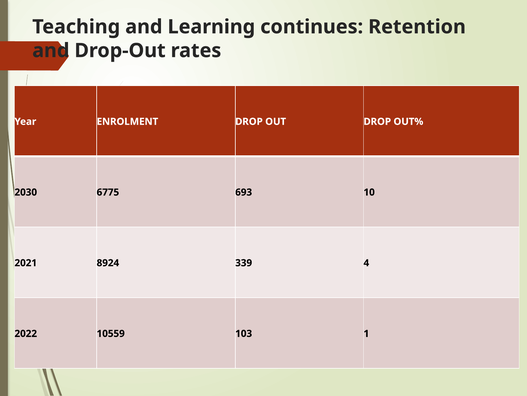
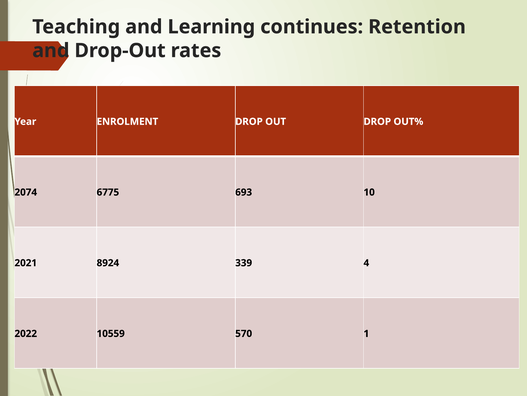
2030: 2030 -> 2074 (26, 192)
103: 103 -> 570 (244, 333)
